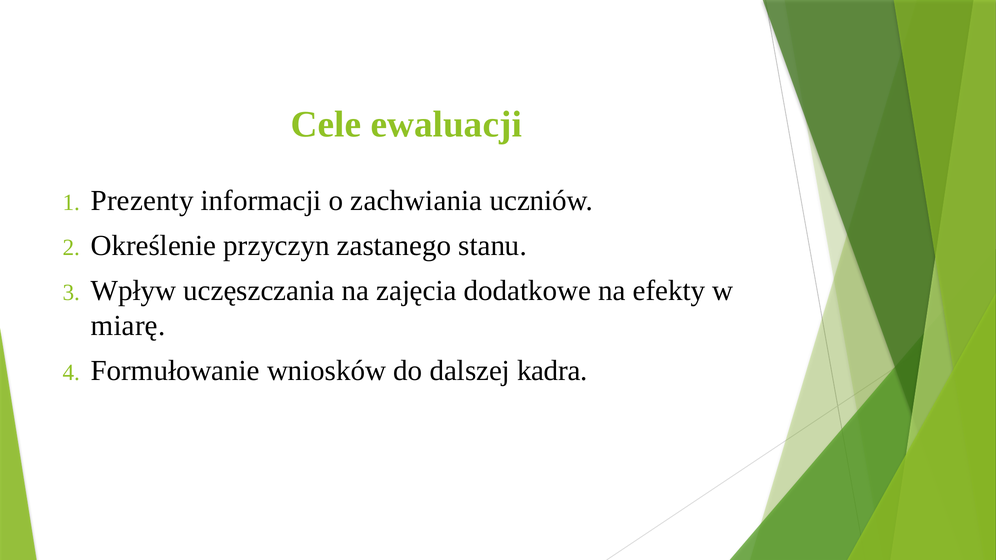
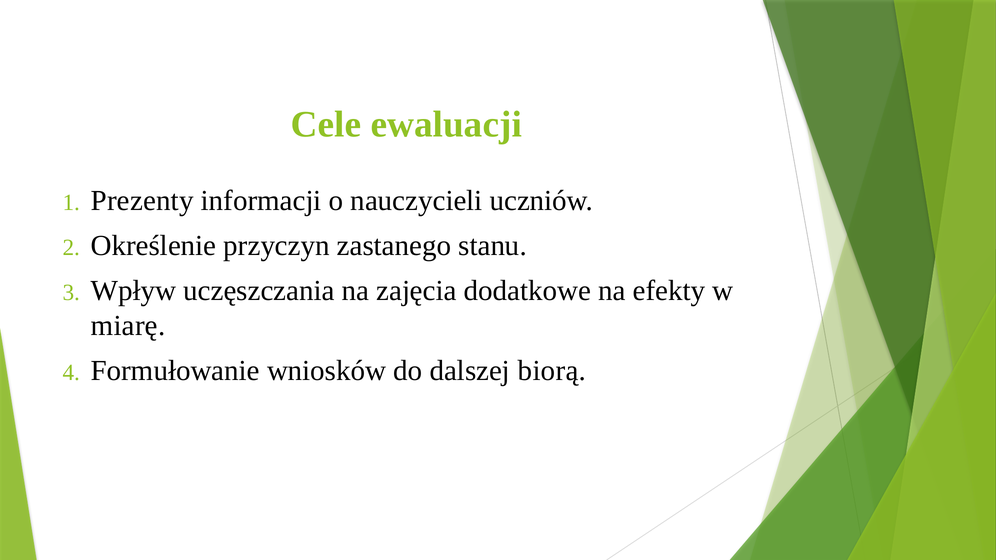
zachwiania: zachwiania -> nauczycieli (417, 201)
kadra: kadra -> biorą (552, 371)
